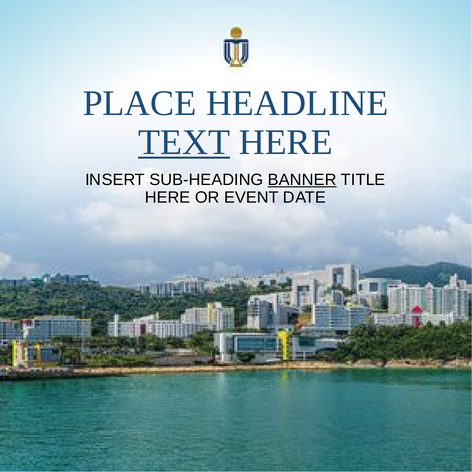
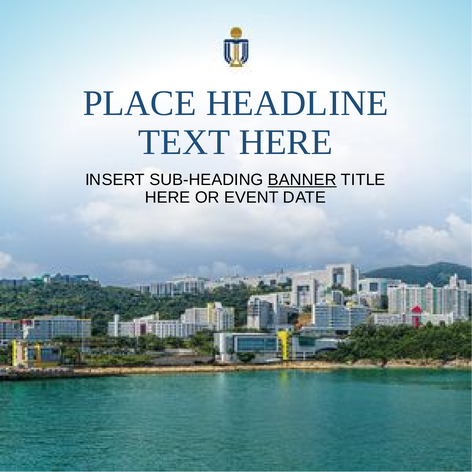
TEXT underline: present -> none (184, 142)
